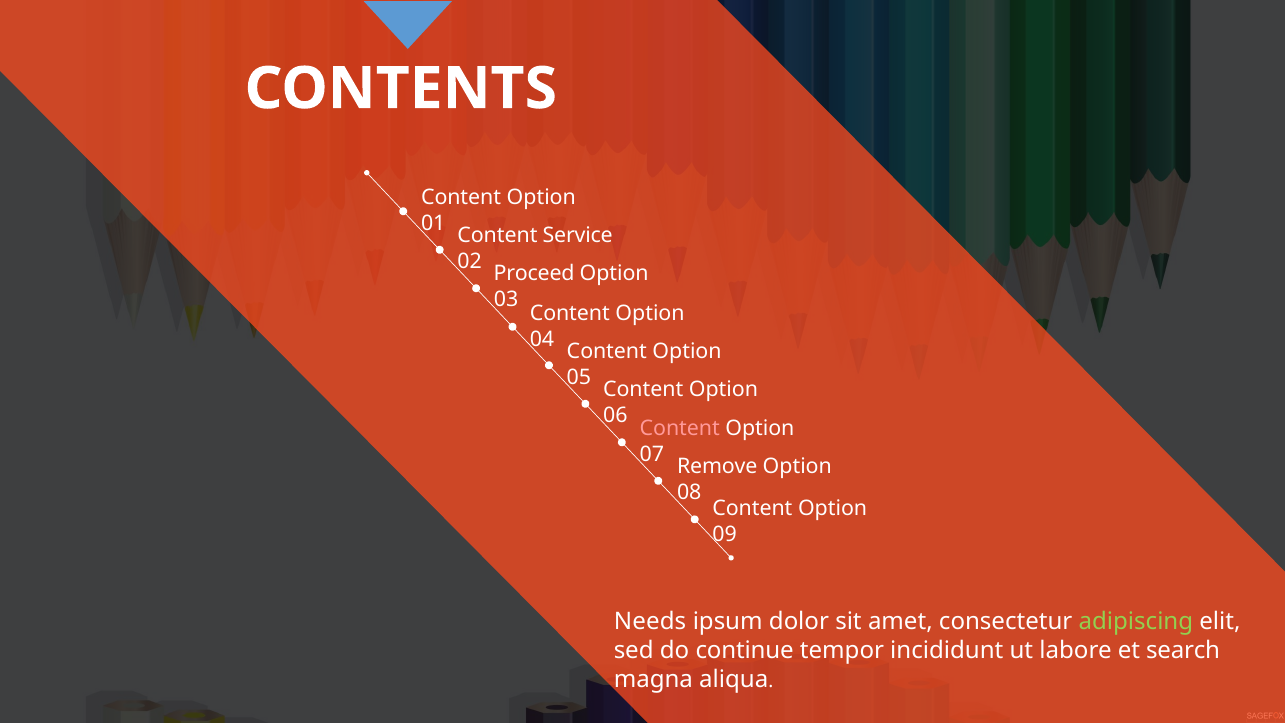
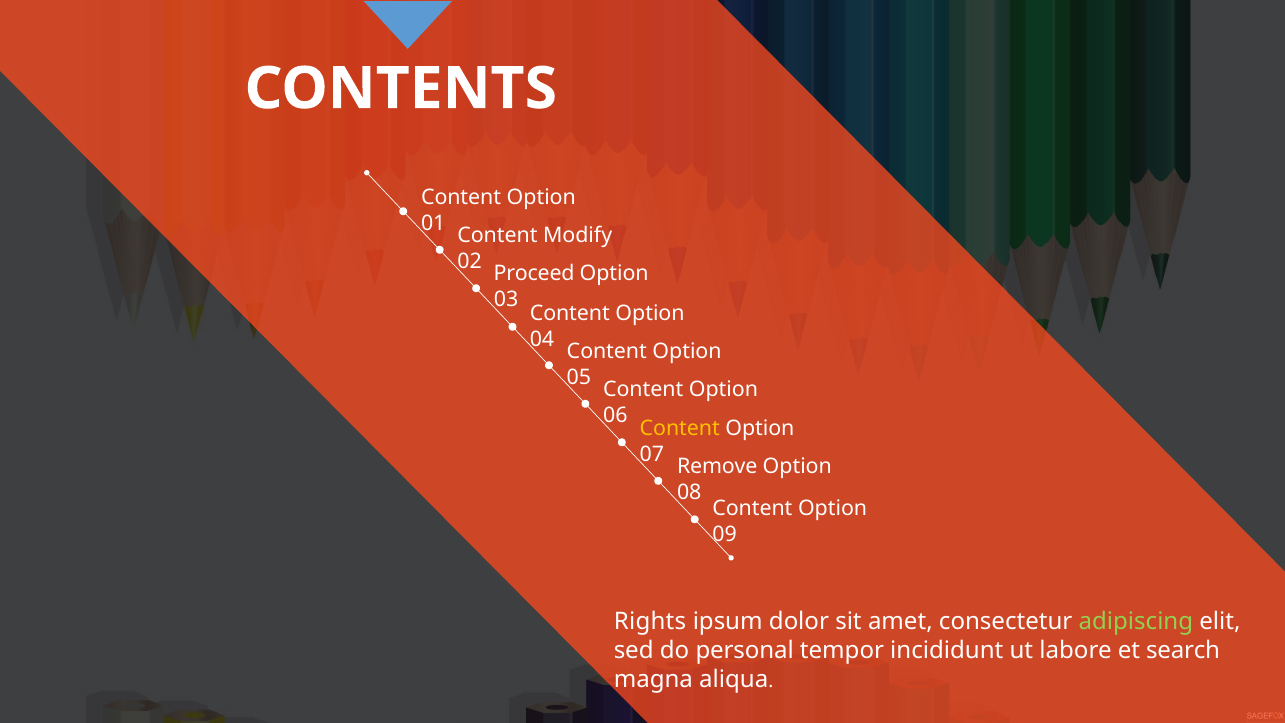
Service: Service -> Modify (578, 235)
Content colour: pink -> yellow (680, 428)
Needs: Needs -> Rights (650, 622)
continue: continue -> personal (745, 651)
